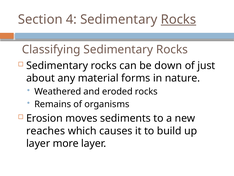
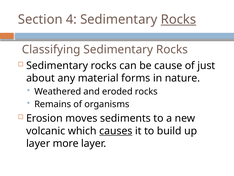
down: down -> cause (168, 65)
reaches: reaches -> volcanic (46, 131)
causes underline: none -> present (116, 131)
